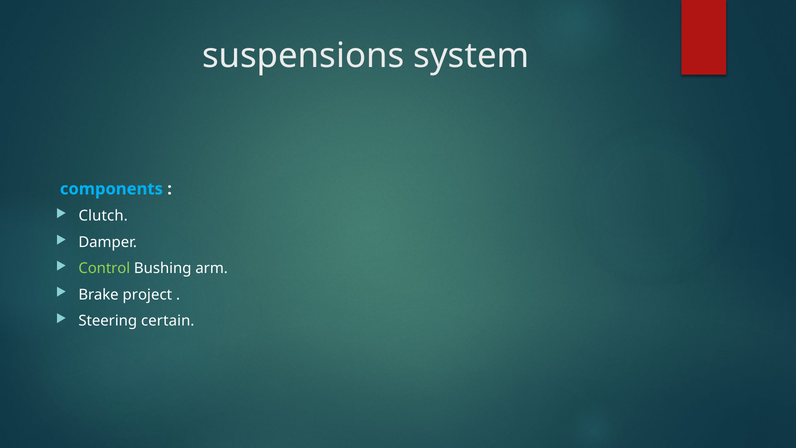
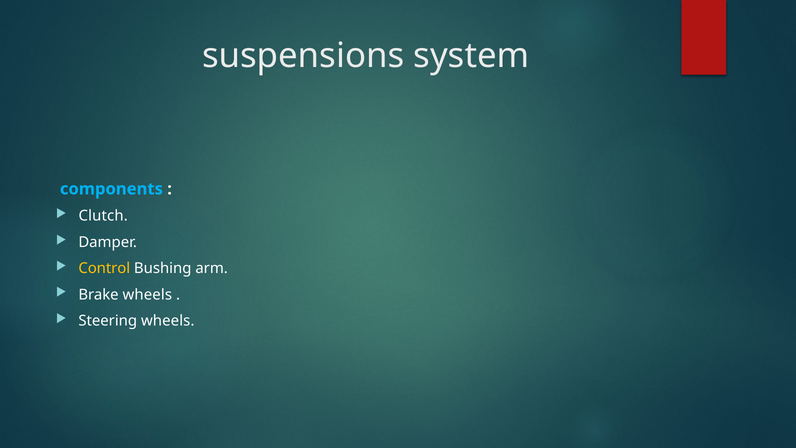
Control colour: light green -> yellow (104, 268)
Brake project: project -> wheels (147, 295)
Steering certain: certain -> wheels (168, 321)
